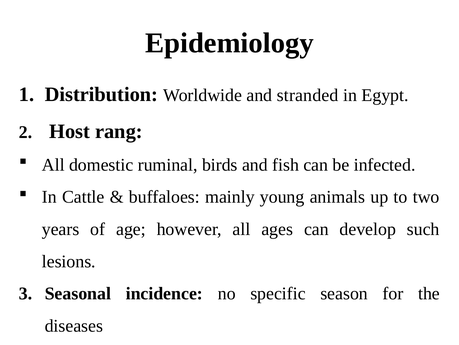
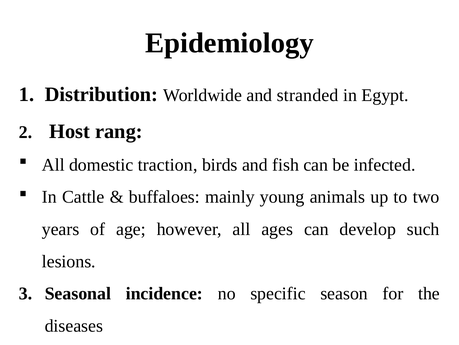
ruminal: ruminal -> traction (168, 164)
